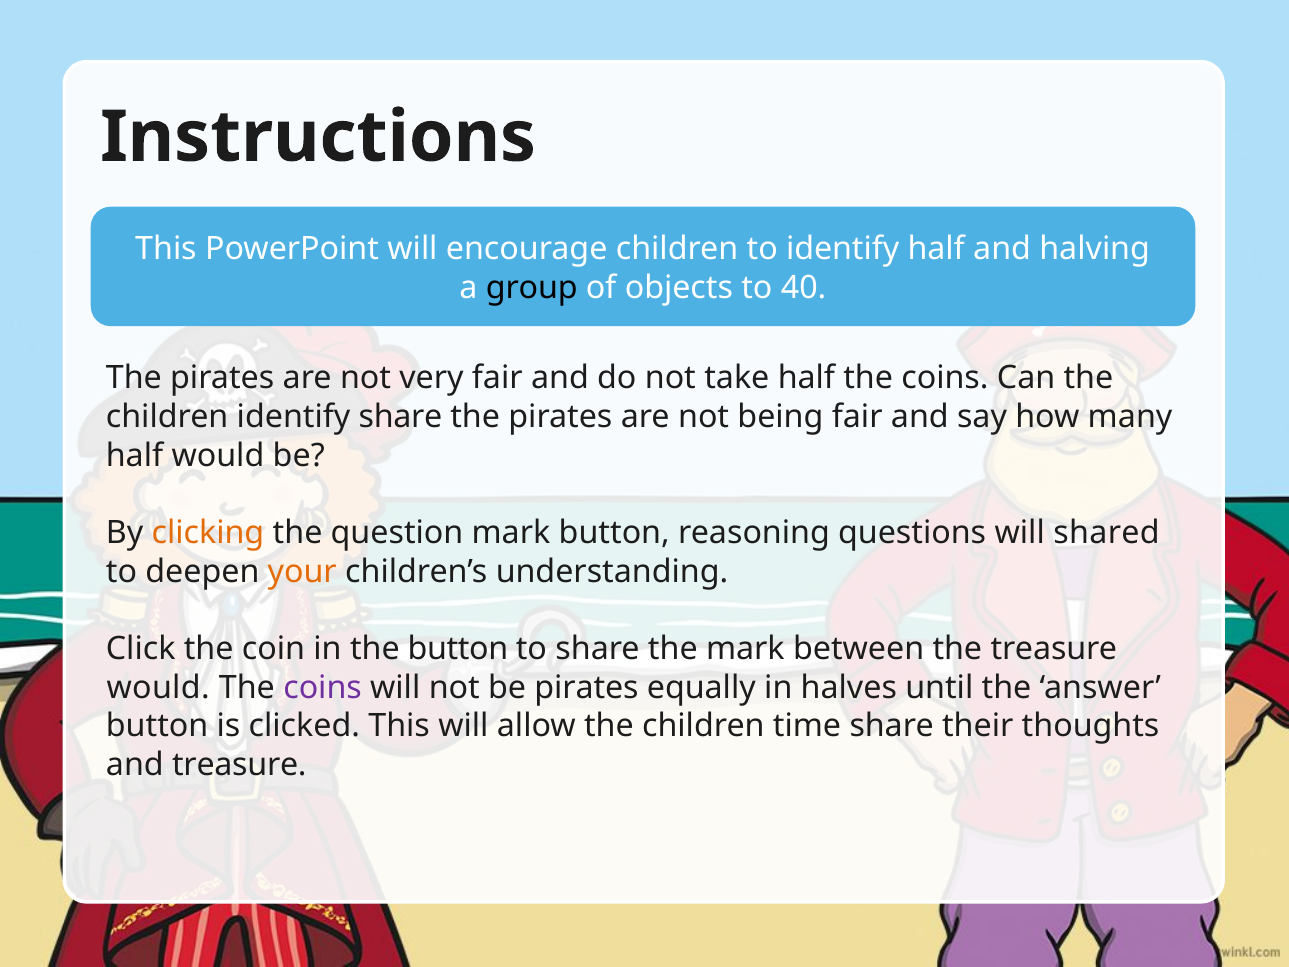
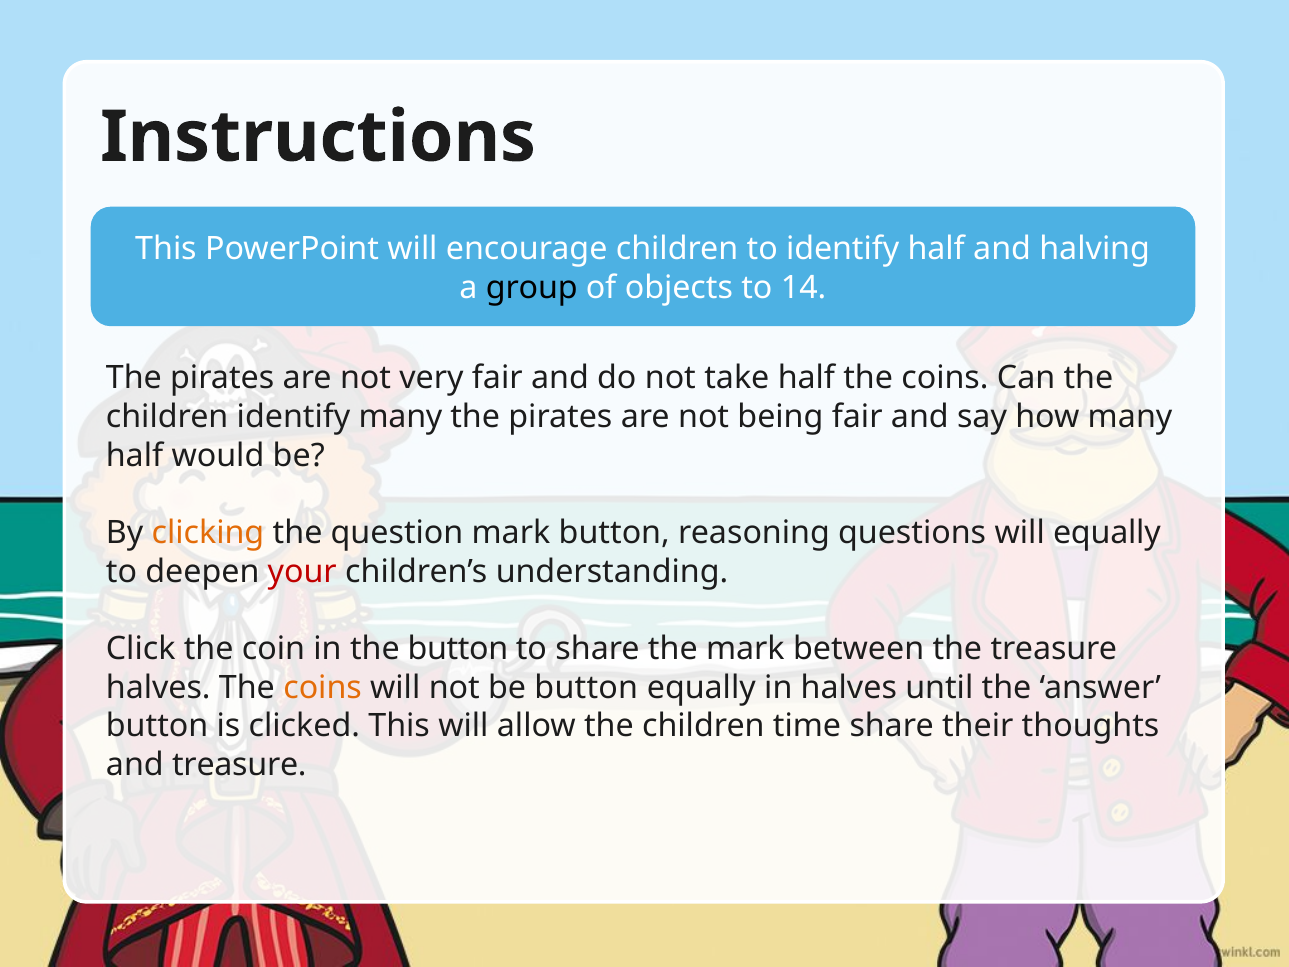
40: 40 -> 14 (804, 288)
identify share: share -> many (400, 417)
will shared: shared -> equally (1107, 533)
your colour: orange -> red (302, 571)
would: would -> halves (158, 687)
coins colour: purple -> orange (323, 687)
be pirates: pirates -> button (586, 687)
